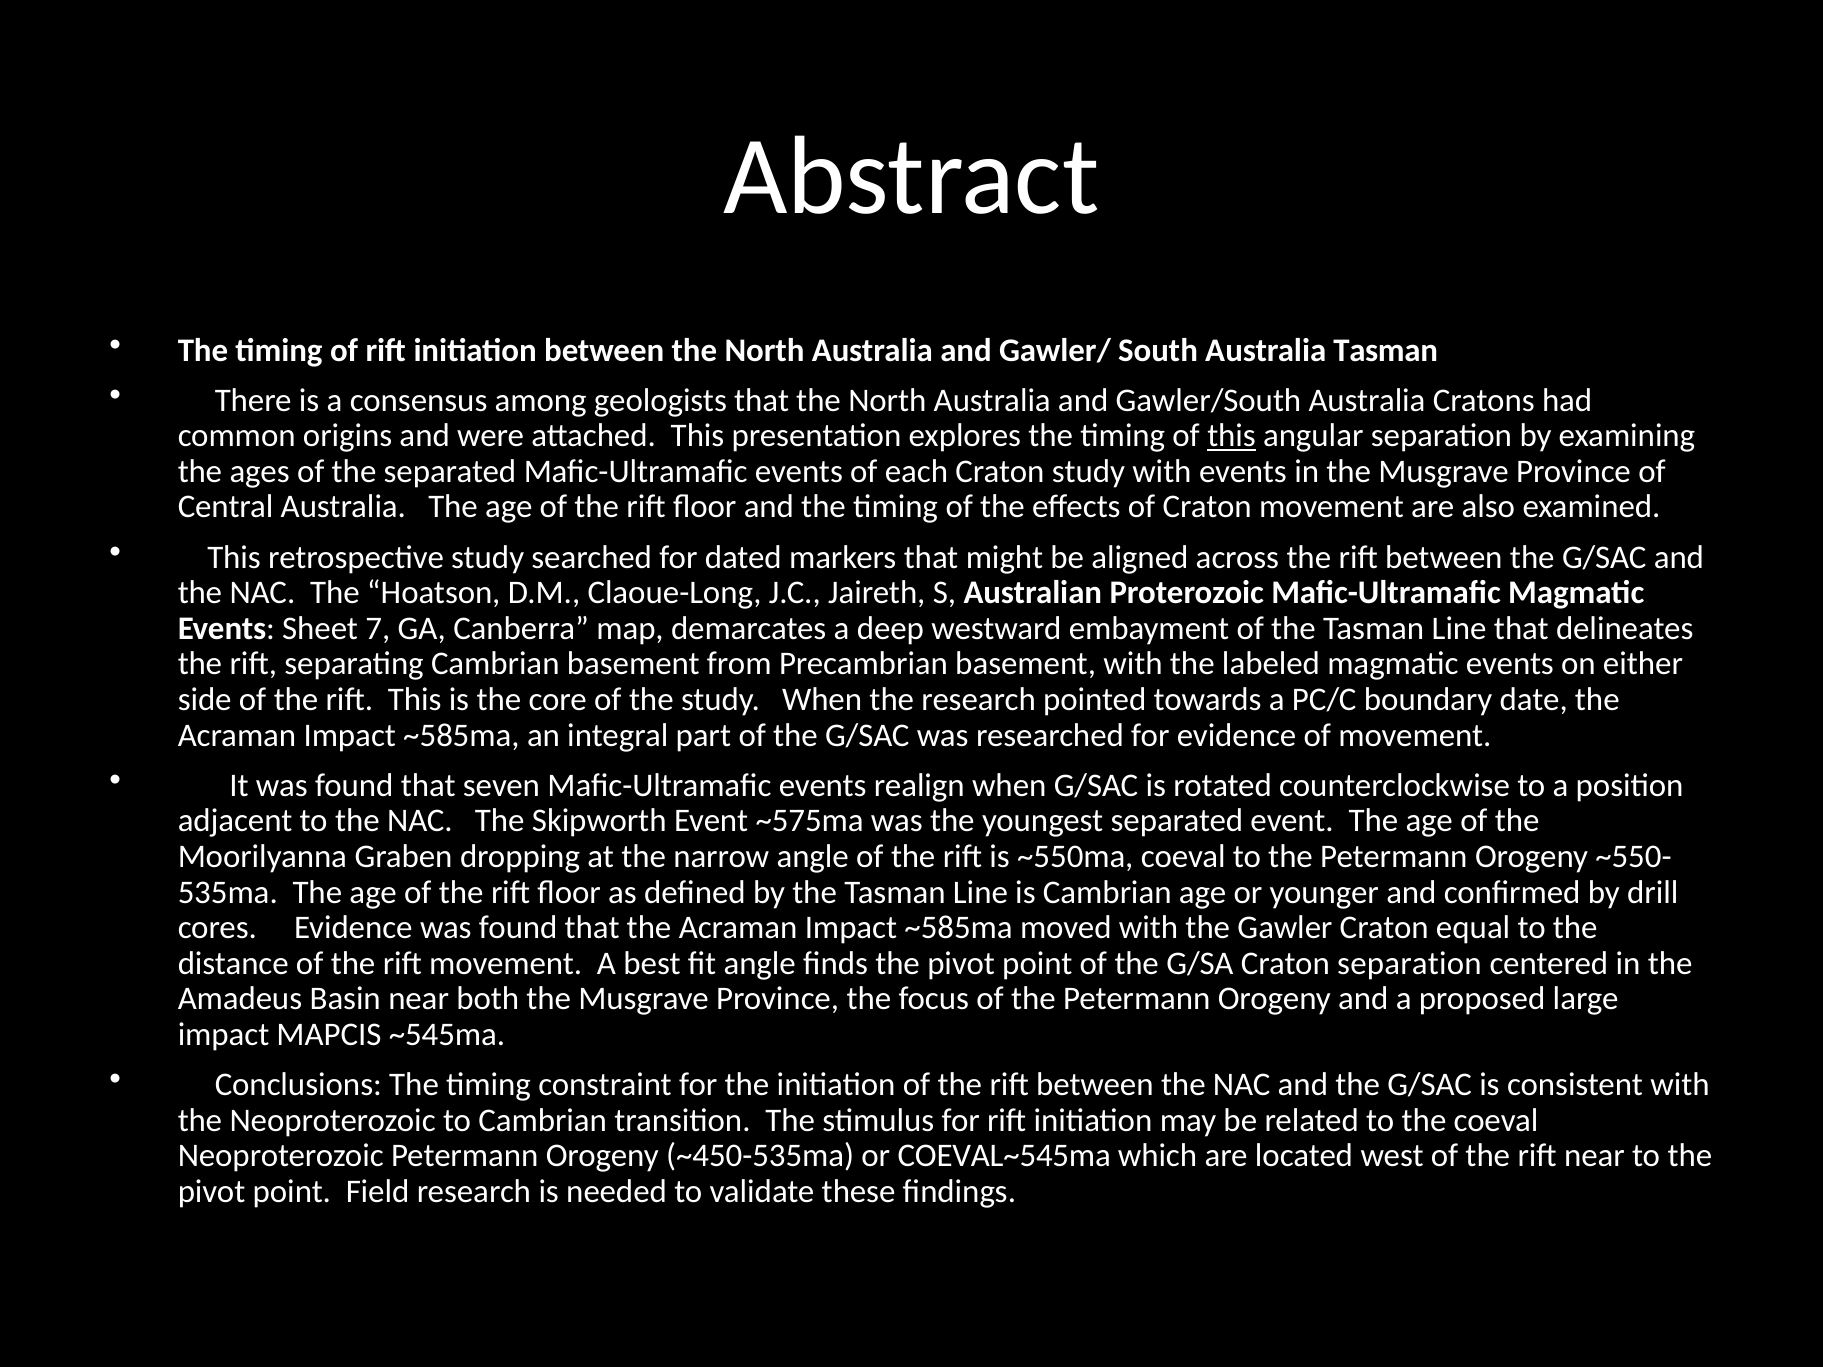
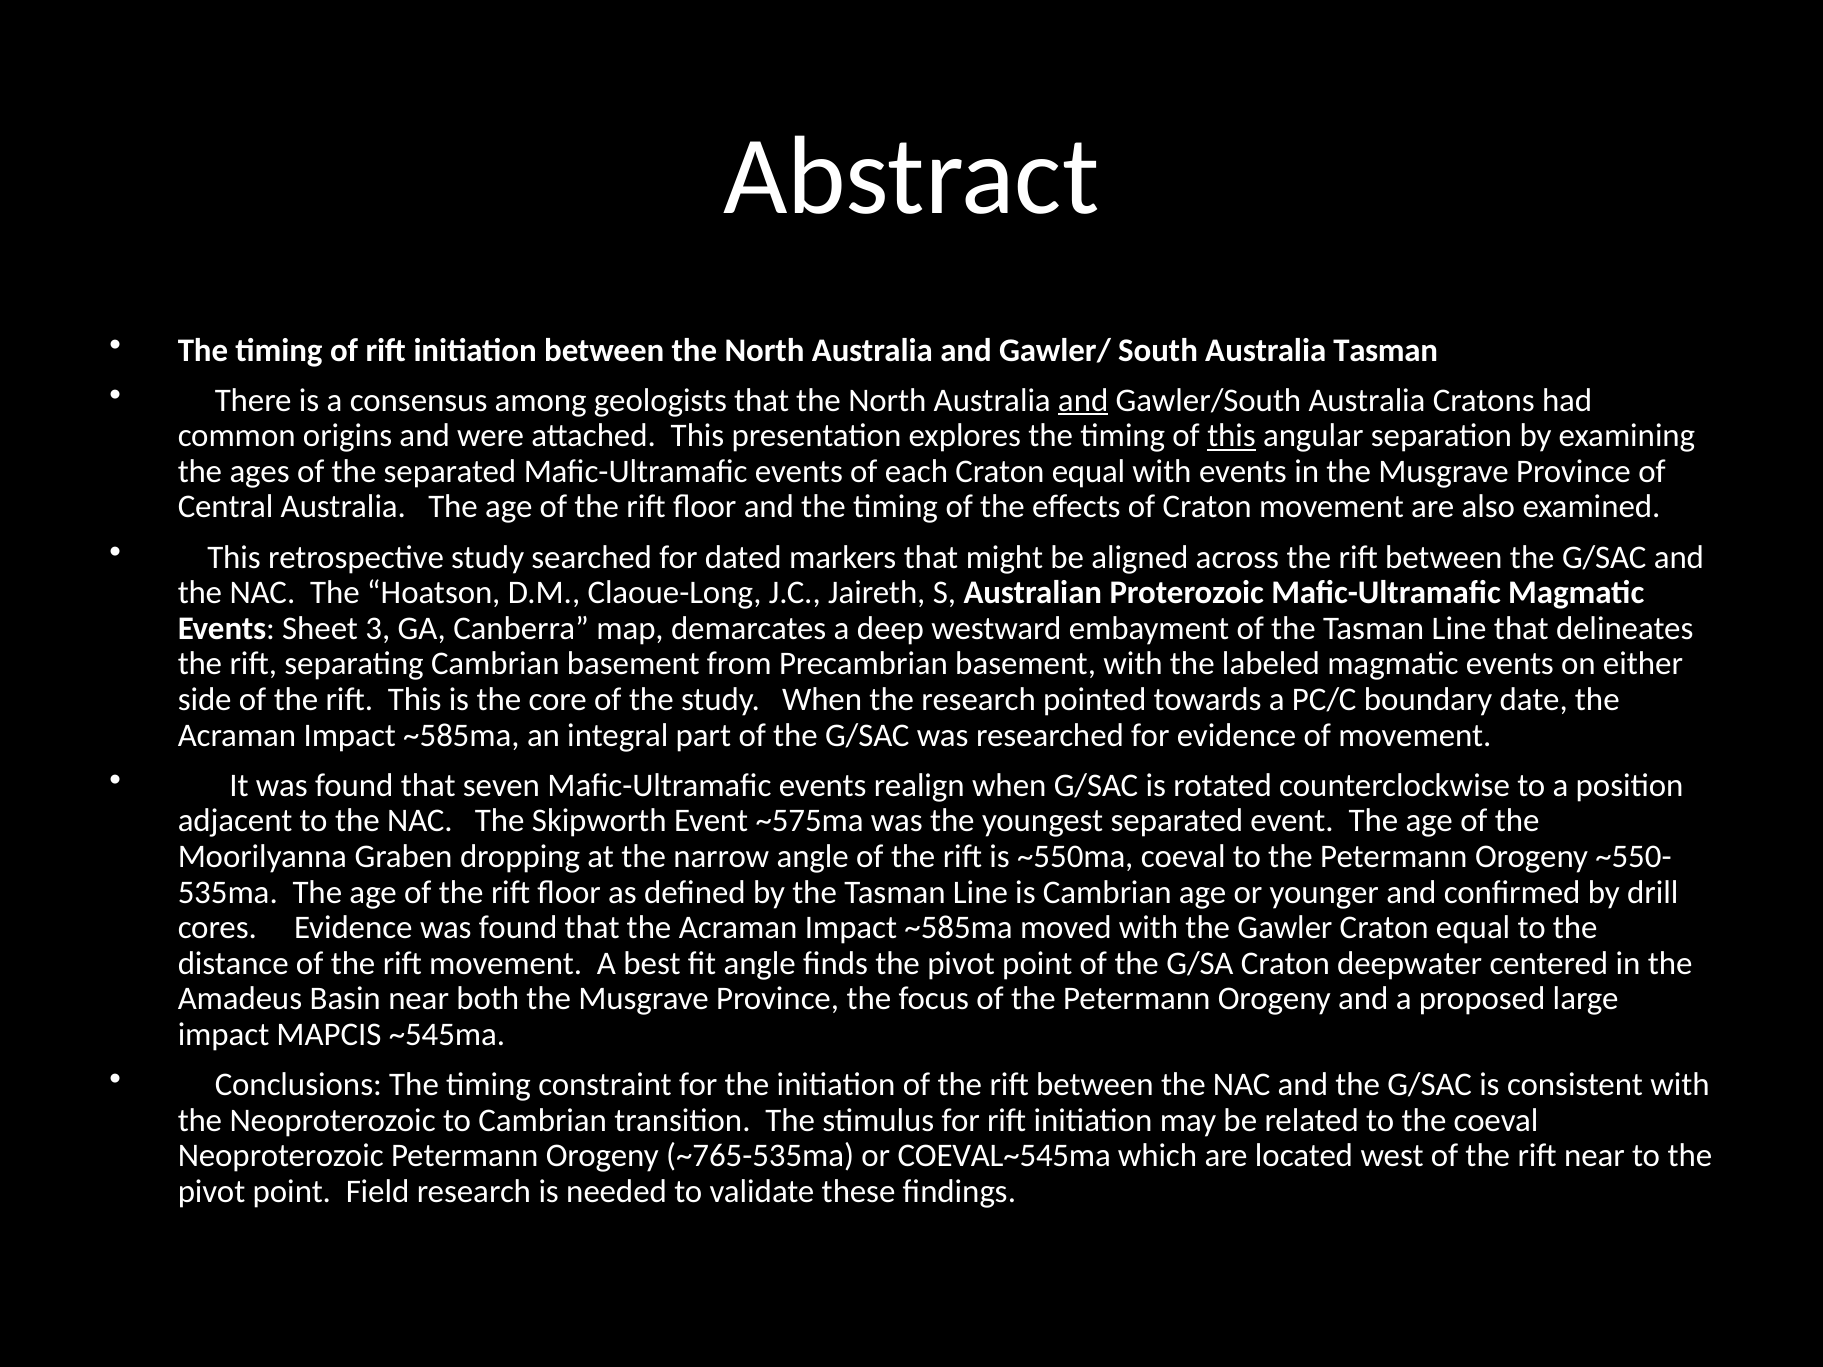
and underline: none -> present (1083, 400)
each Craton study: study -> equal (1089, 472)
7: 7 -> 3 (378, 629)
Craton separation: separation -> deepwater (1410, 963)
~450-535ma: ~450-535ma -> ~765-535ma (760, 1156)
